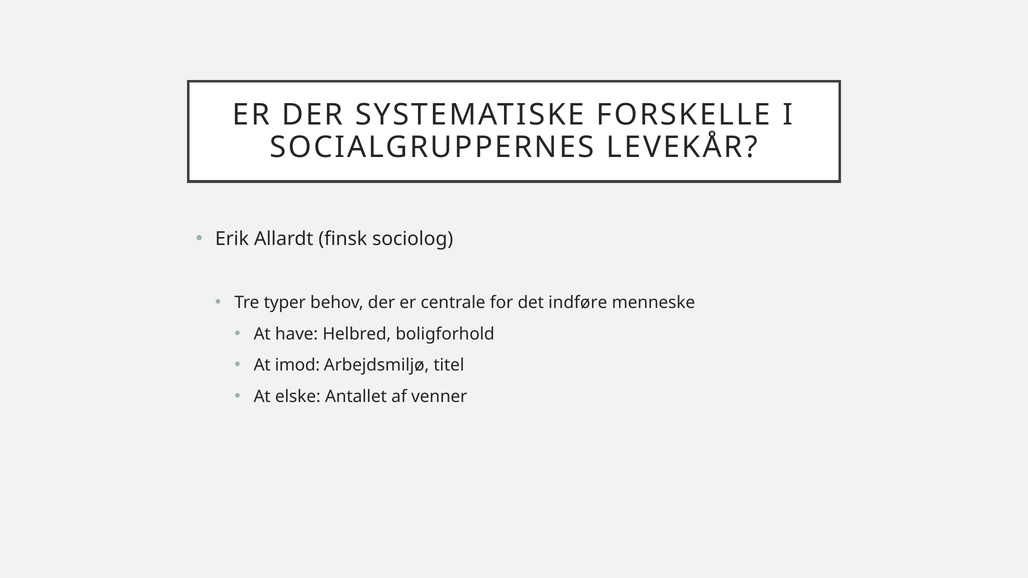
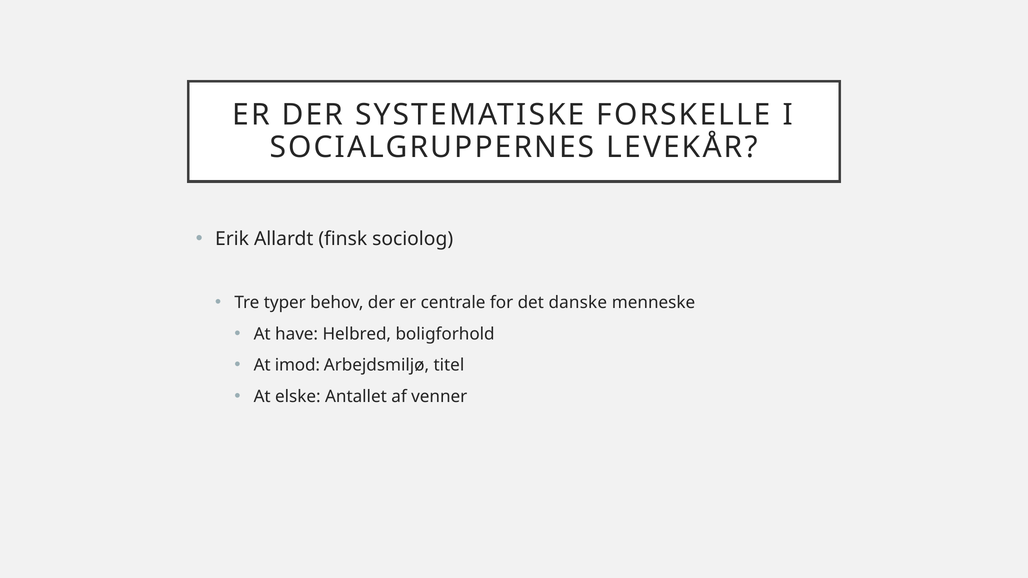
indføre: indføre -> danske (578, 303)
